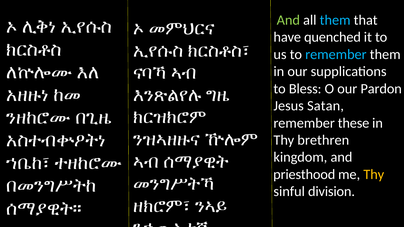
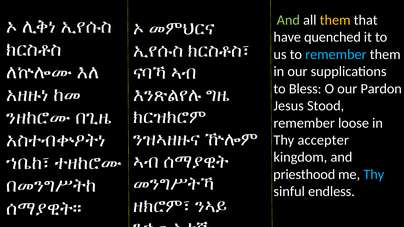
them colour: light blue -> yellow (335, 20)
Satan: Satan -> Stood (326, 106)
these: these -> loose (354, 123)
brethren: brethren -> accepter (323, 140)
Thy colour: yellow -> light blue (374, 175)
division: division -> endless (331, 192)
